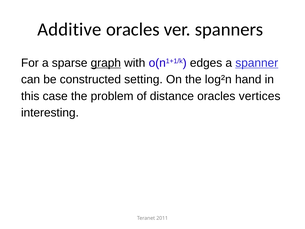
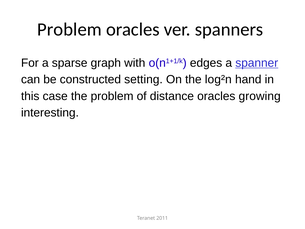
Additive: Additive -> Problem (70, 30)
graph underline: present -> none (106, 63)
vertices: vertices -> growing (260, 96)
